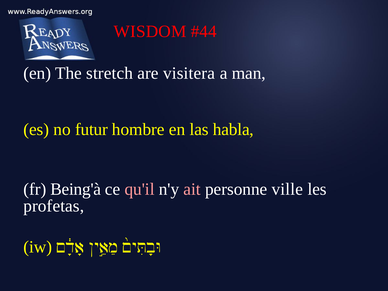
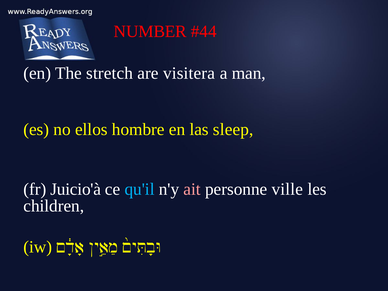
WISDOM: WISDOM -> NUMBER (150, 32)
futur: futur -> ellos (91, 130)
habla: habla -> sleep (233, 130)
Being'à: Being'à -> Juicio'à (76, 189)
qu'il colour: pink -> light blue (140, 189)
profetas: profetas -> children (54, 206)
